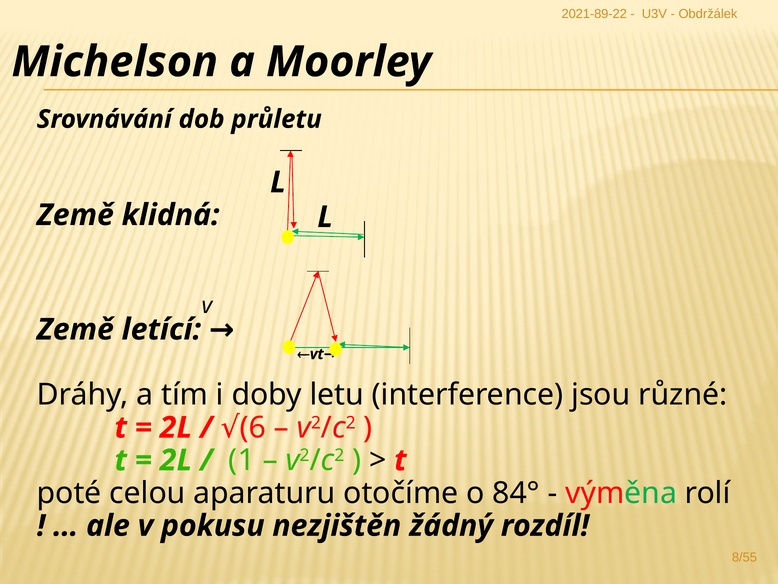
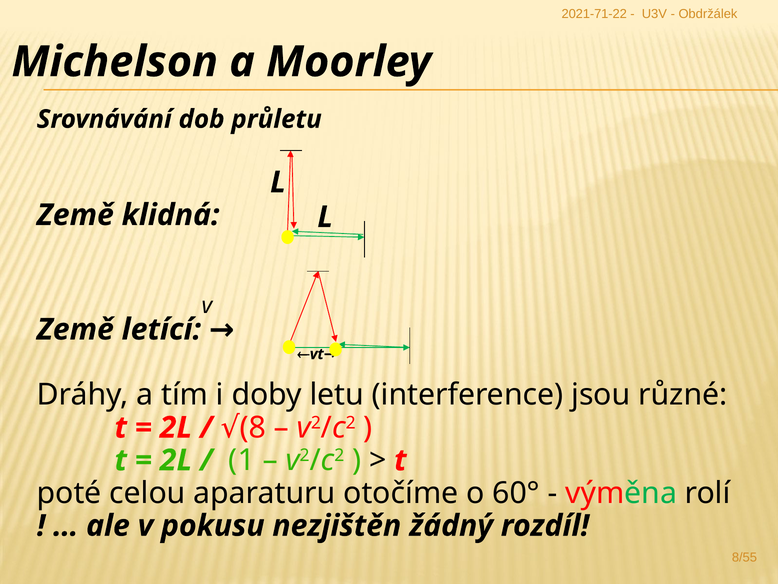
2021-89-22: 2021-89-22 -> 2021-71-22 (594, 14)
6: 6 -> 8 (253, 427)
84°: 84° -> 60° (516, 493)
